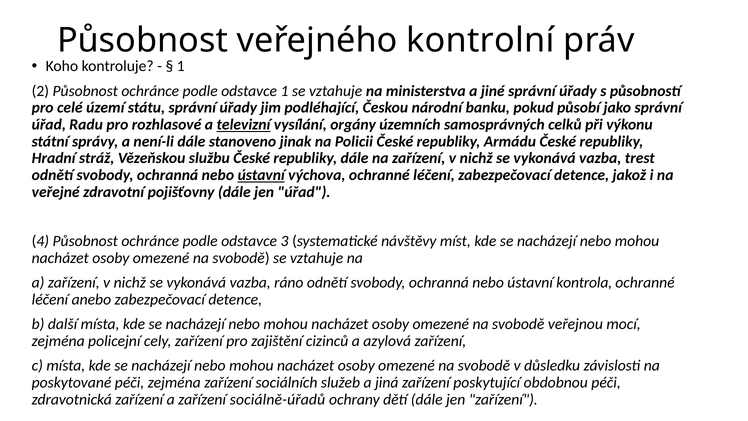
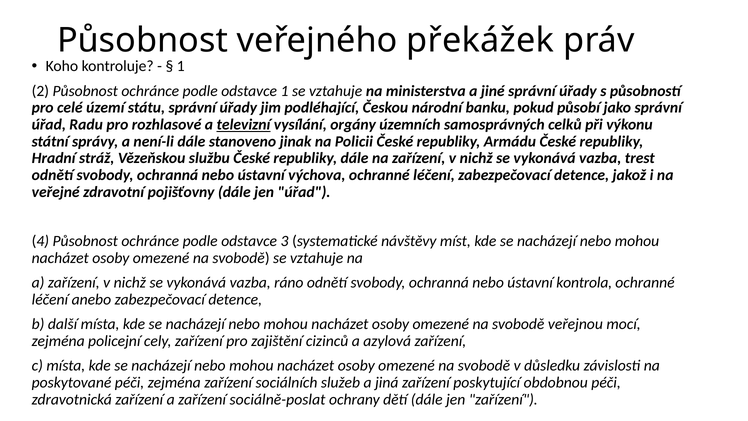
kontrolní: kontrolní -> překážek (480, 40)
ústavní underline: present -> none (261, 175)
sociálně-úřadů: sociálně-úřadů -> sociálně-poslat (278, 399)
